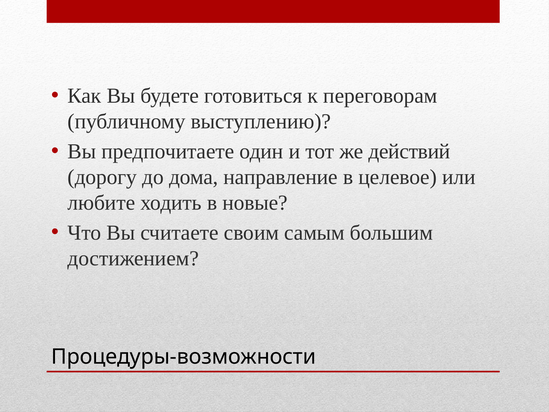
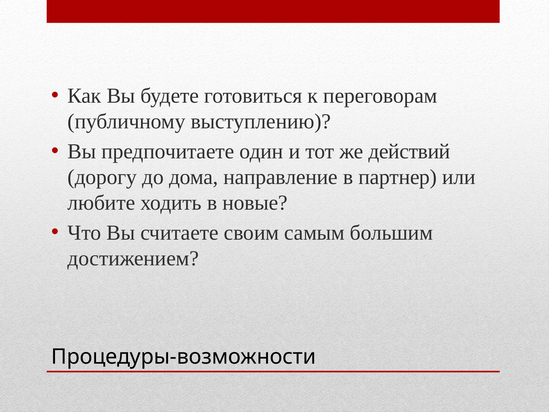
целевое: целевое -> партнер (398, 177)
